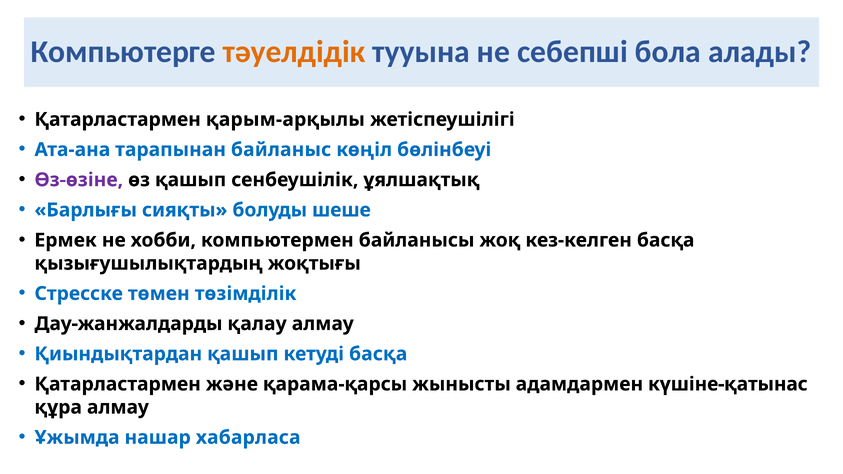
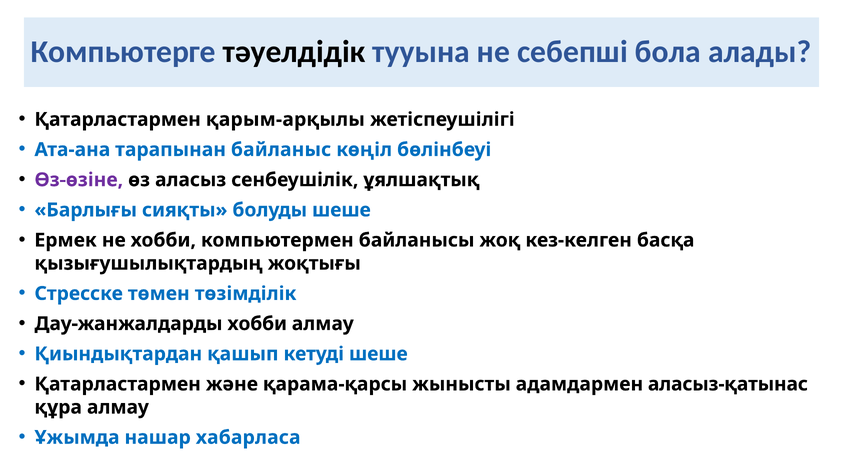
тәуелдідік colour: orange -> black (294, 52)
өз қашып: қашып -> аласыз (191, 180)
Дау-жанжалдарды қалау: қалау -> хобби (257, 324)
кетуді басқа: басқа -> шеше (378, 354)
күшіне-қатынас: күшіне-қатынас -> аласыз-қатынас (728, 384)
